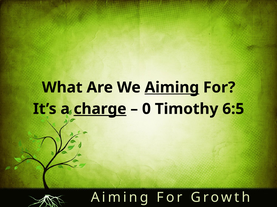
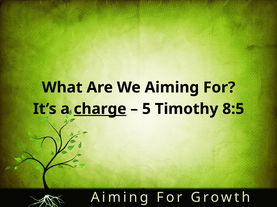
Aiming underline: present -> none (172, 88)
0: 0 -> 5 (146, 109)
6:5: 6:5 -> 8:5 (233, 109)
